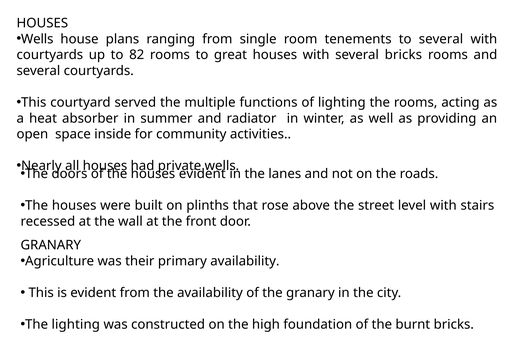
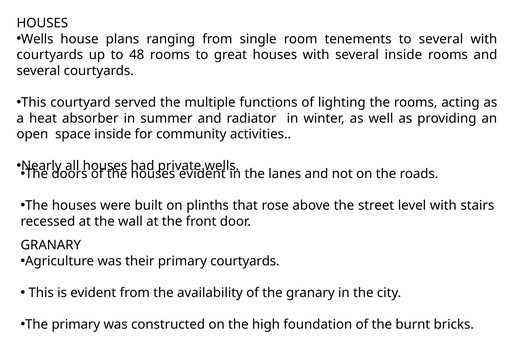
82: 82 -> 48 (137, 55)
several bricks: bricks -> inside (403, 55)
primary availability: availability -> courtyards (245, 261)
The lighting: lighting -> primary (76, 324)
